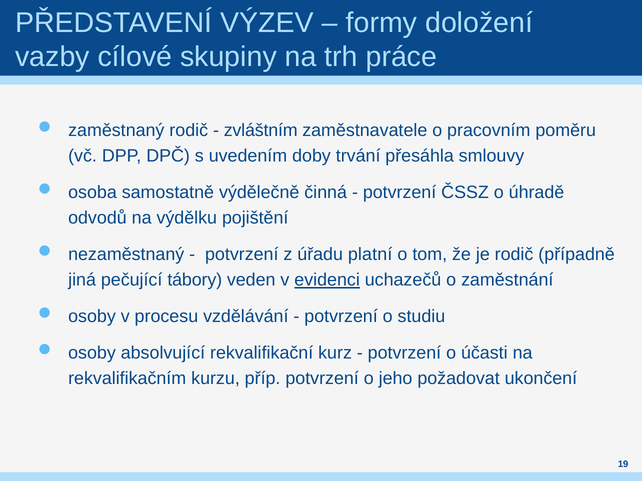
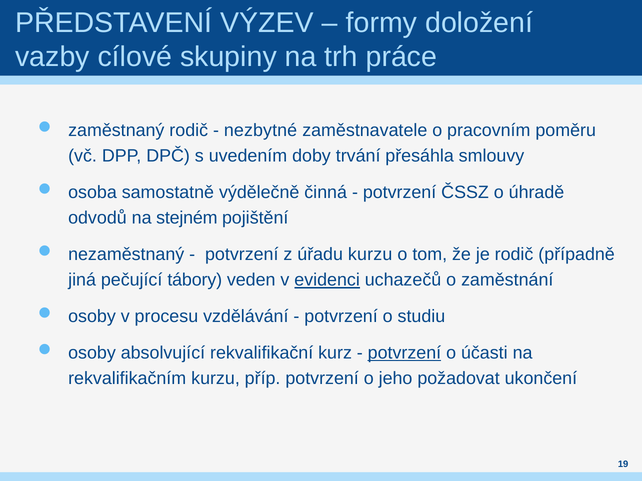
zvláštním: zvláštním -> nezbytné (261, 131)
výdělku: výdělku -> stejném (187, 218)
úřadu platní: platní -> kurzu (370, 255)
potvrzení underline: none -> present (404, 353)
